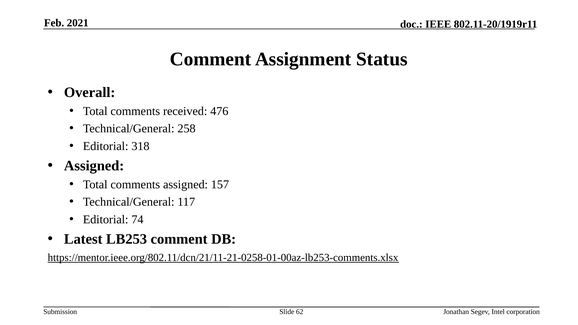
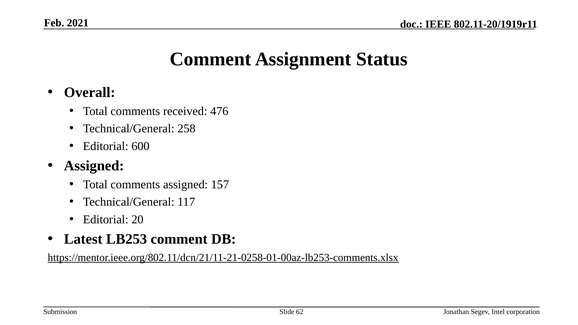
318: 318 -> 600 (140, 146)
74: 74 -> 20 (137, 219)
